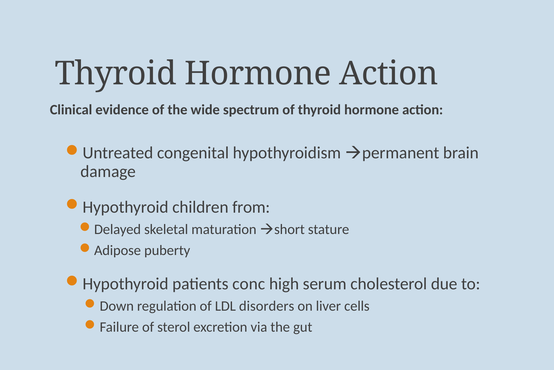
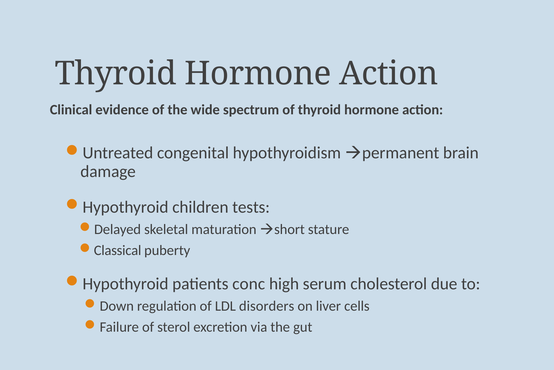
from: from -> tests (251, 207)
Adipose: Adipose -> Classical (118, 250)
